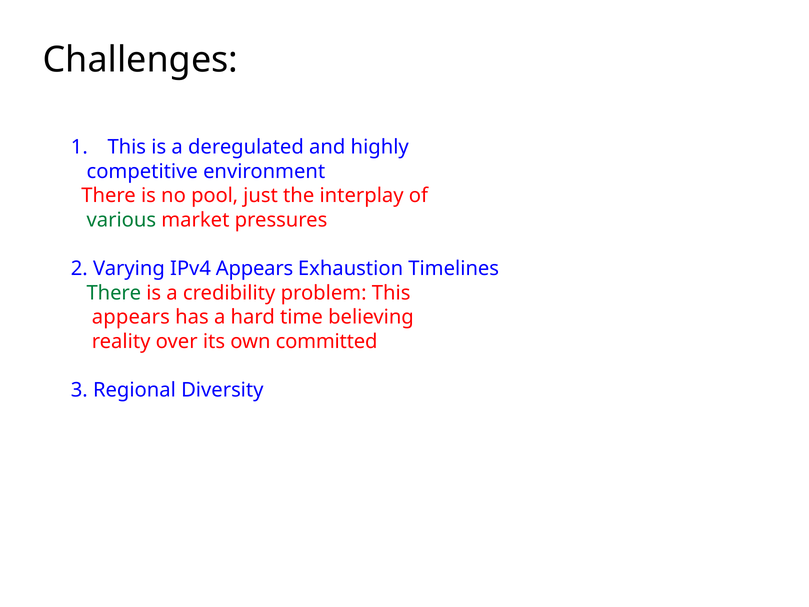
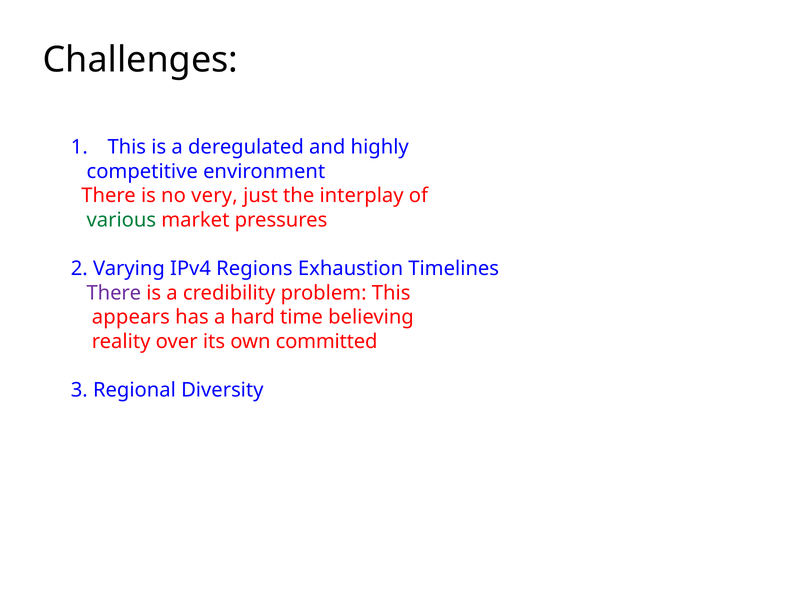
pool: pool -> very (214, 196)
IPv4 Appears: Appears -> Regions (254, 269)
There colour: green -> purple (114, 293)
